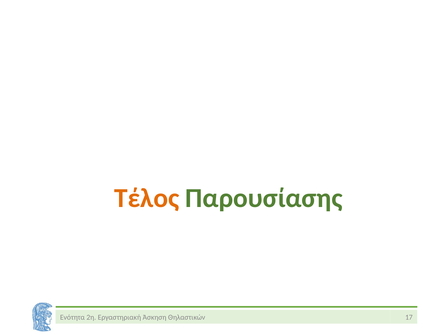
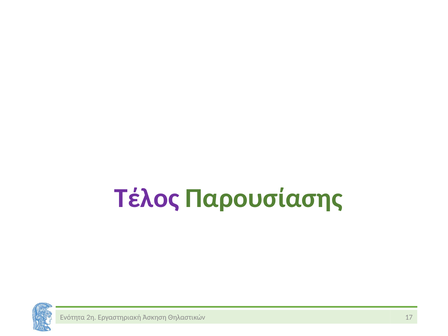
Τέλος colour: orange -> purple (147, 198)
